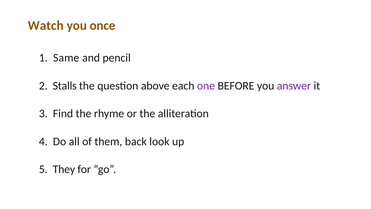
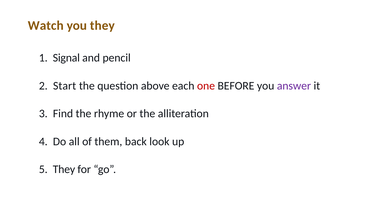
you once: once -> they (102, 25)
Same: Same -> Signal (66, 58)
Stalls: Stalls -> Start (65, 86)
one colour: purple -> red (206, 86)
